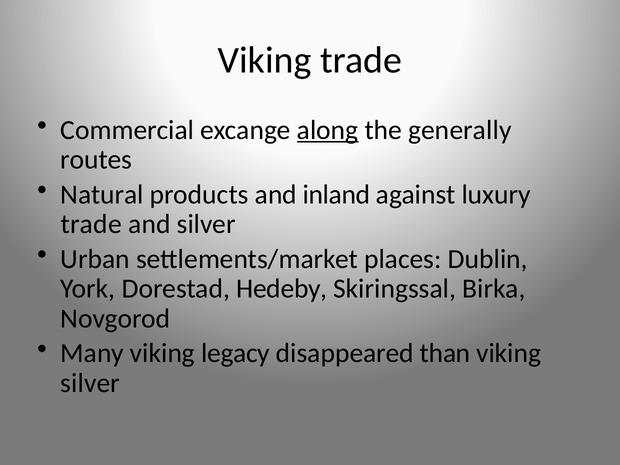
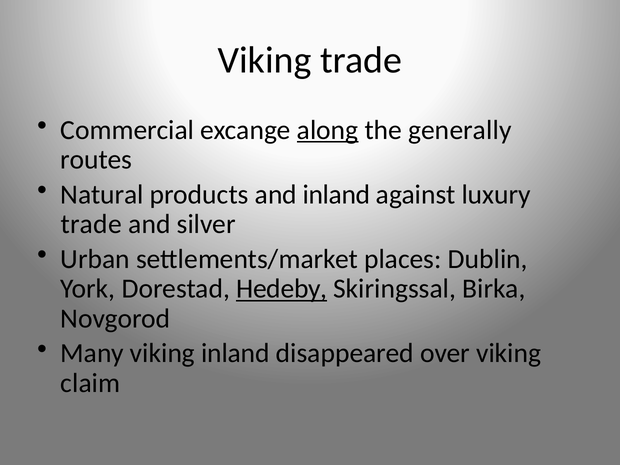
Hedeby underline: none -> present (282, 289)
viking legacy: legacy -> inland (235, 353)
than: than -> over (445, 353)
silver: silver -> claim (90, 383)
